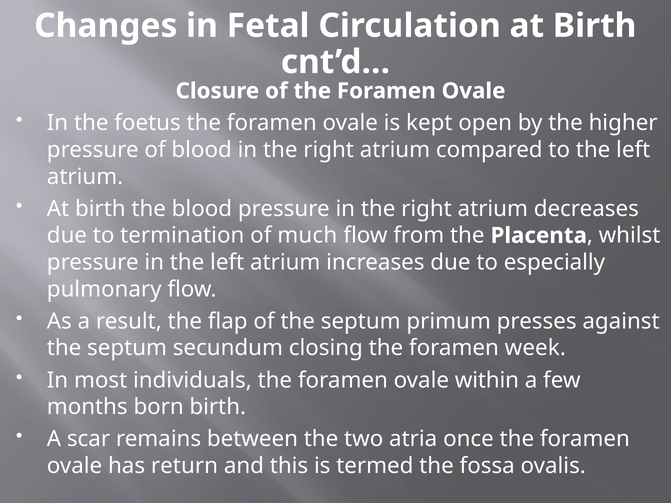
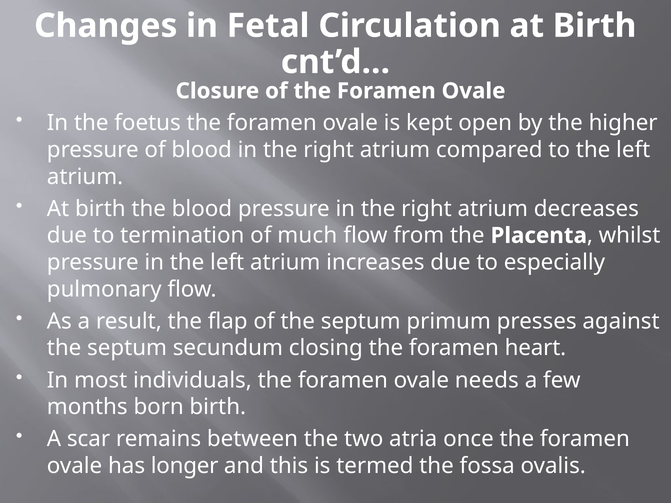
week: week -> heart (535, 348)
within: within -> needs (487, 380)
return: return -> longer (185, 466)
